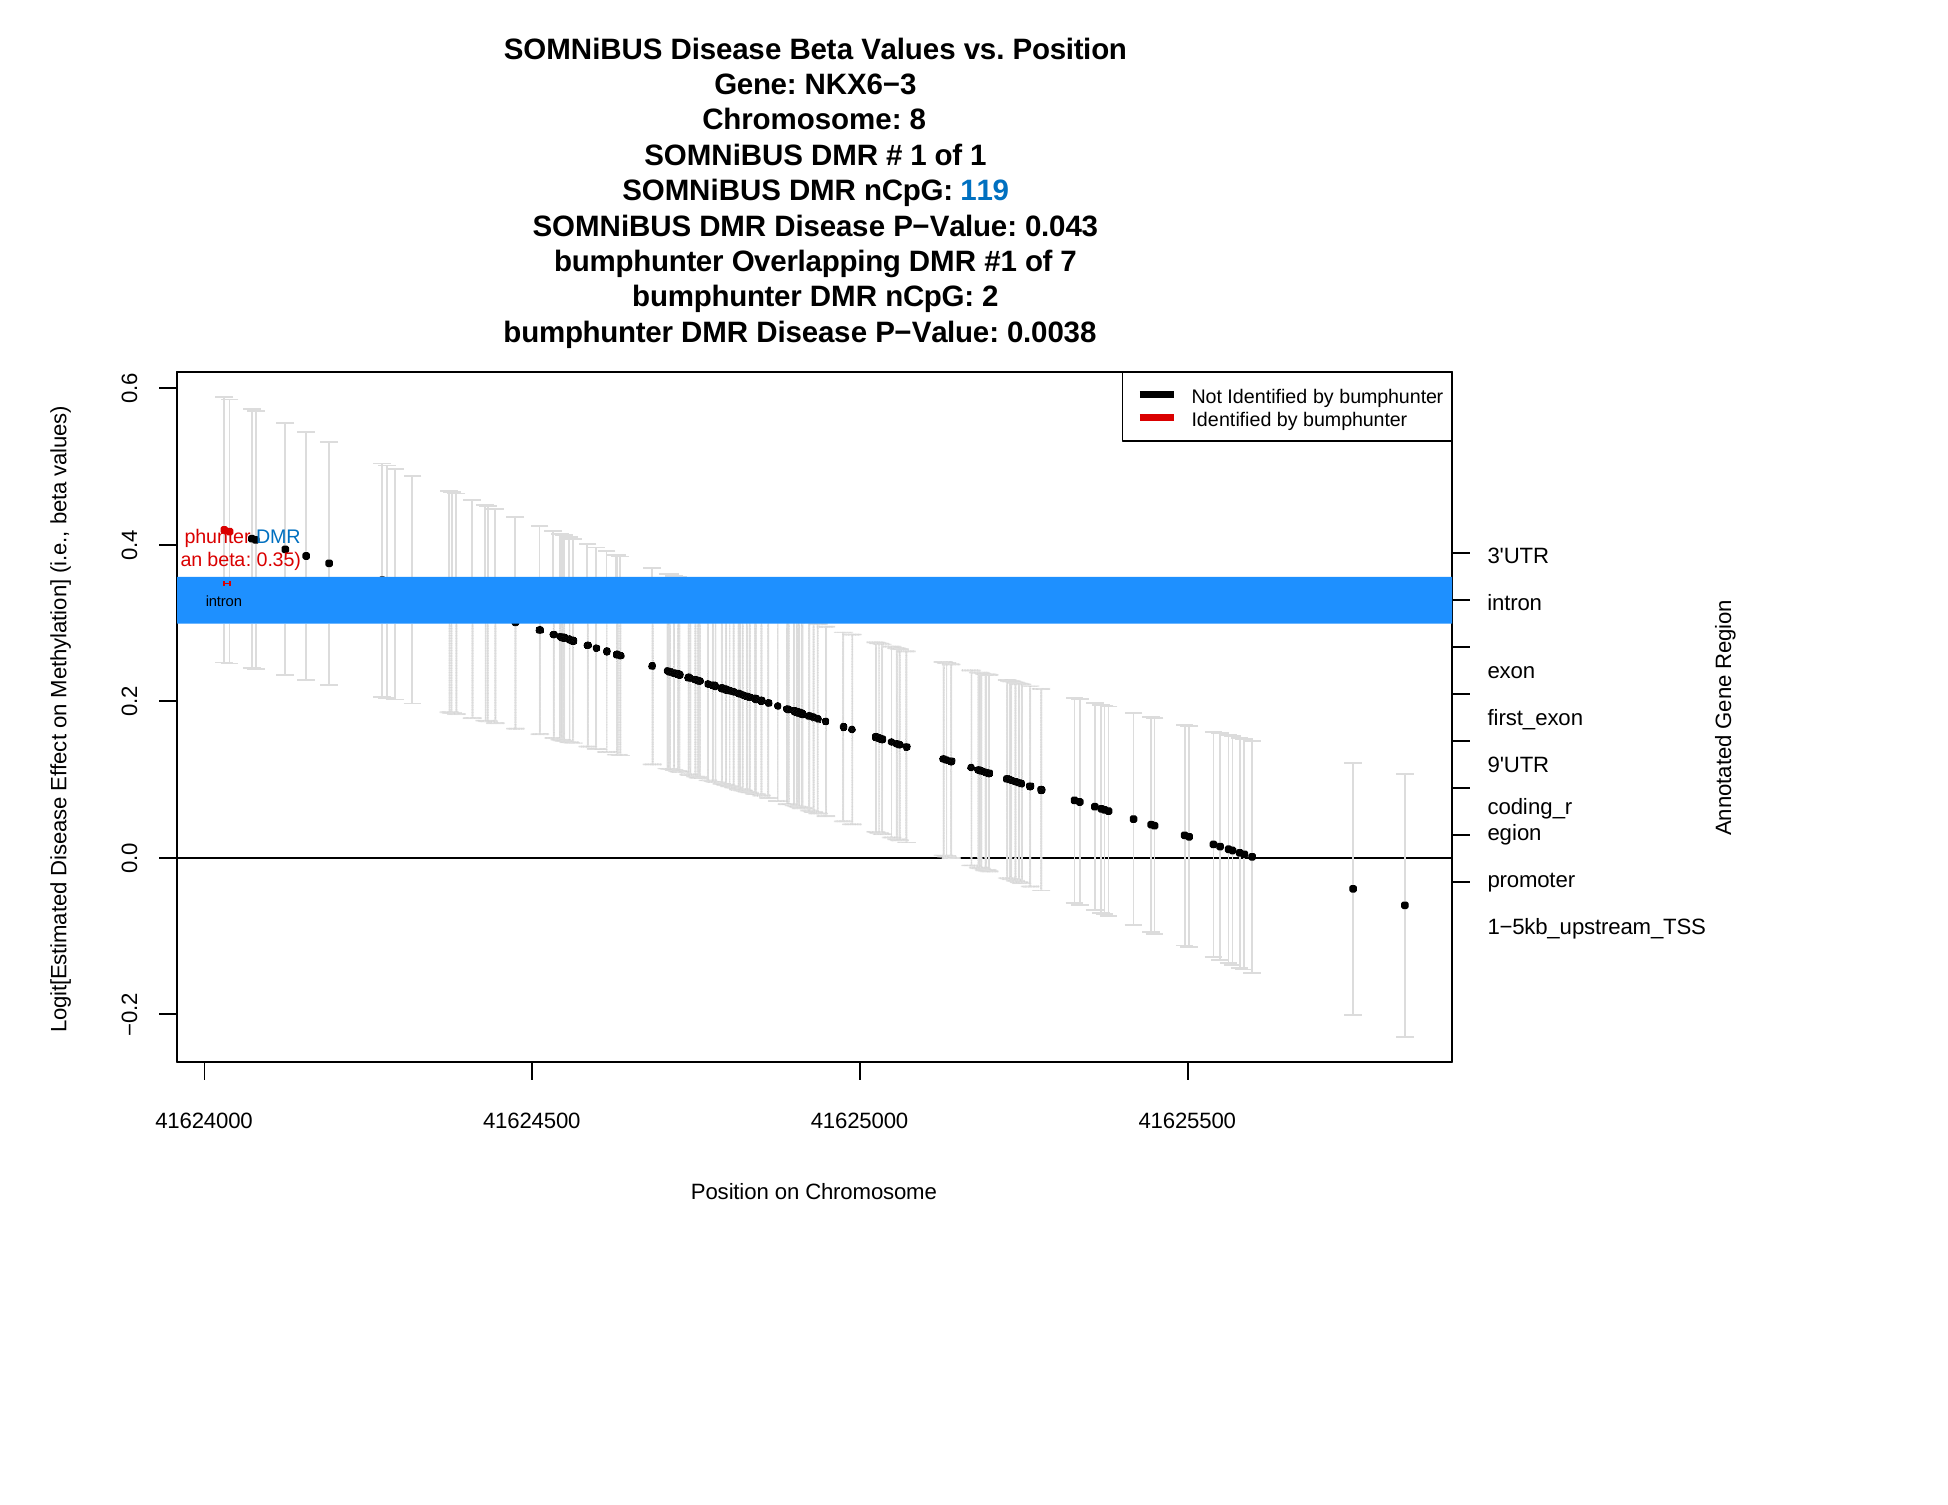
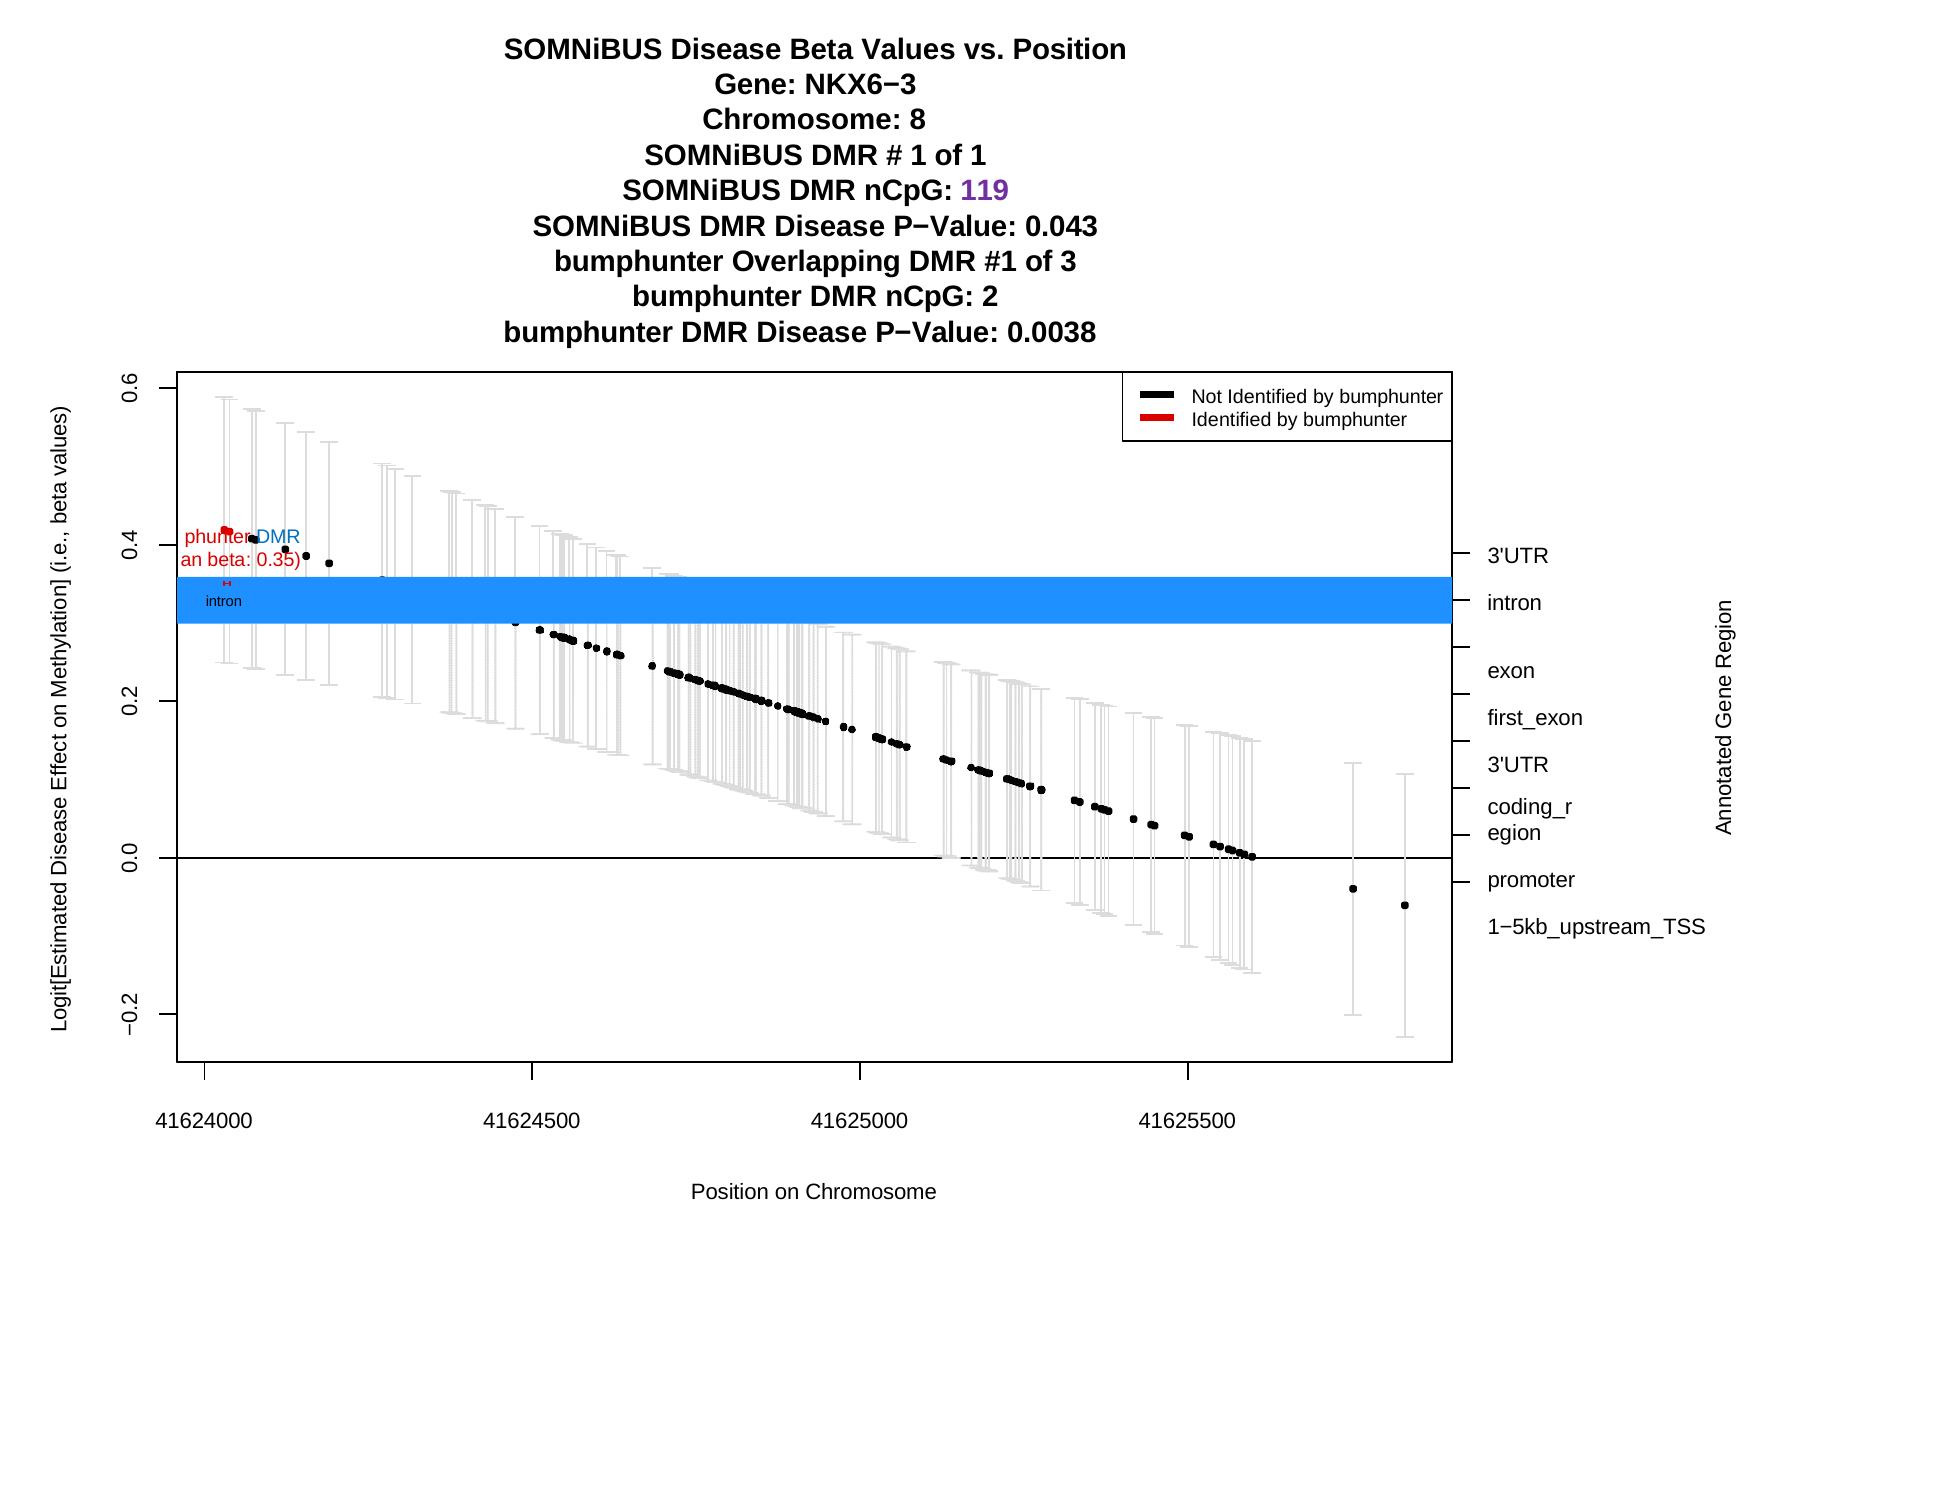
119 colour: blue -> purple (985, 191)
7: 7 -> 3 (1069, 262)
9'UTR: 9'UTR -> 3'UTR (1518, 765)
